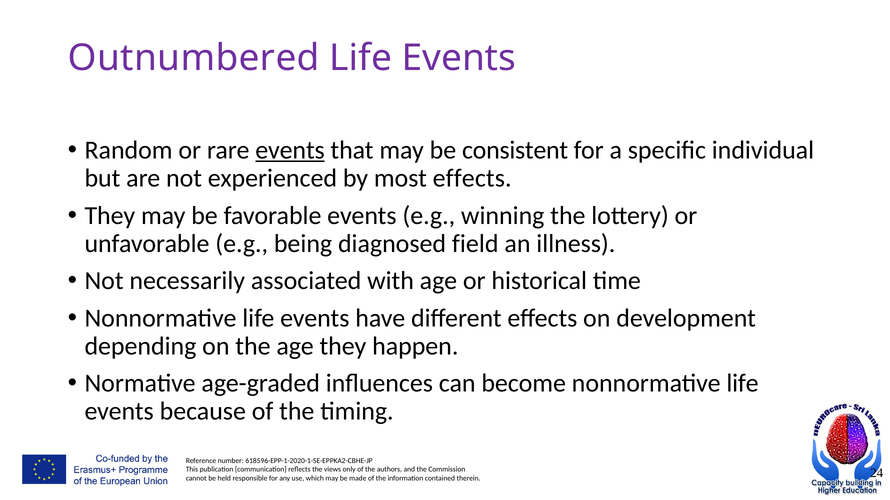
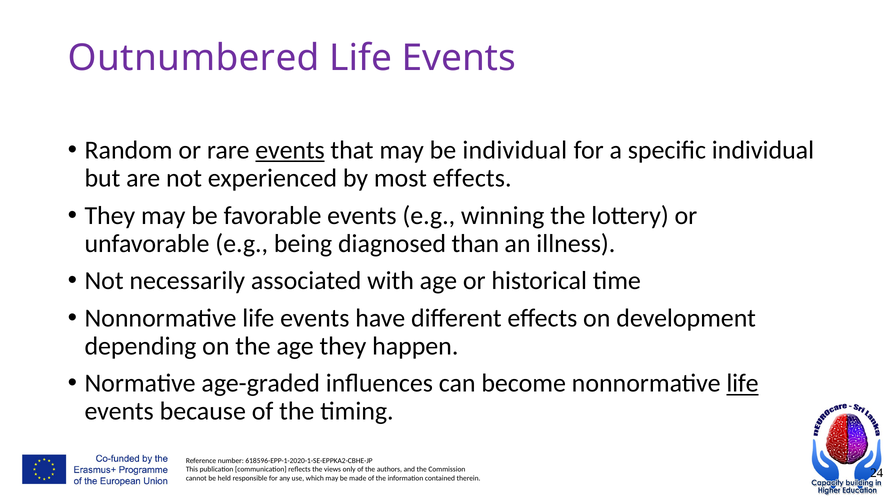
be consistent: consistent -> individual (515, 150)
field: field -> than (475, 244)
life underline: none -> present (743, 384)
